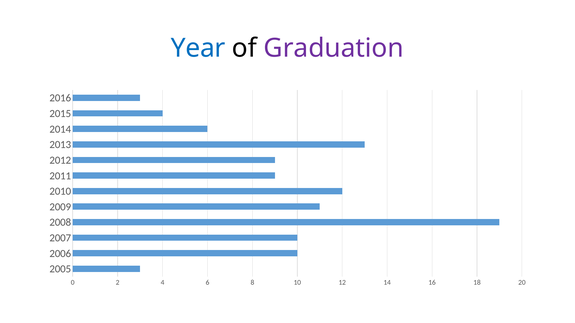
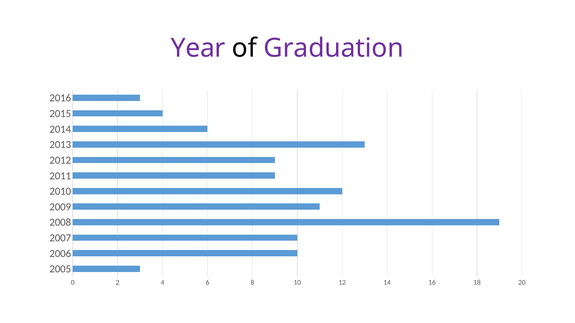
Year colour: blue -> purple (198, 48)
